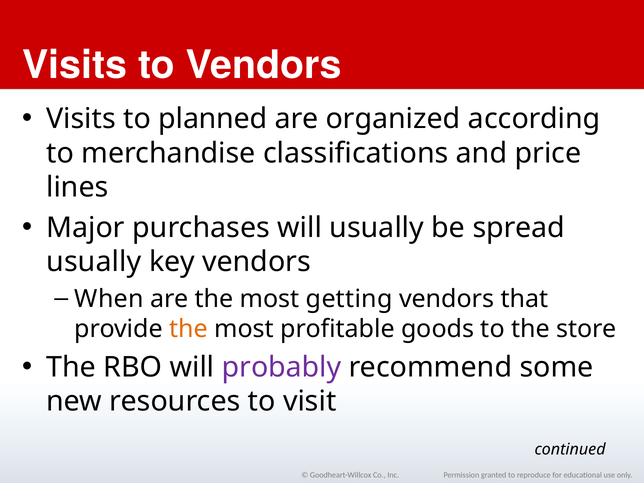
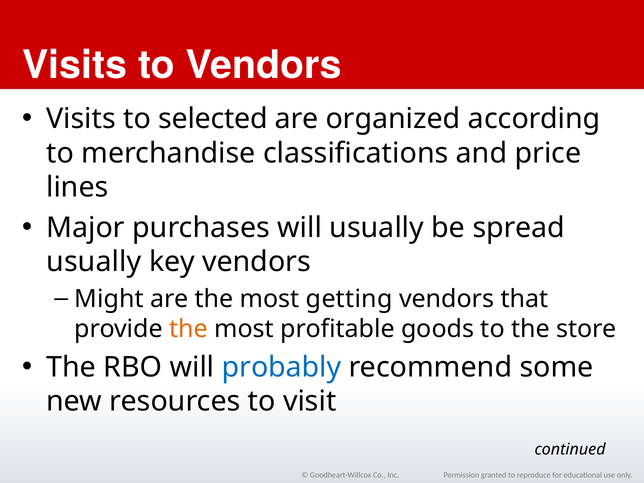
planned: planned -> selected (213, 119)
When: When -> Might (109, 299)
probably colour: purple -> blue (281, 367)
